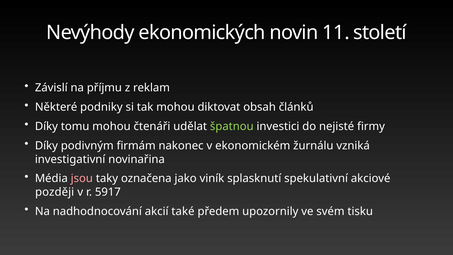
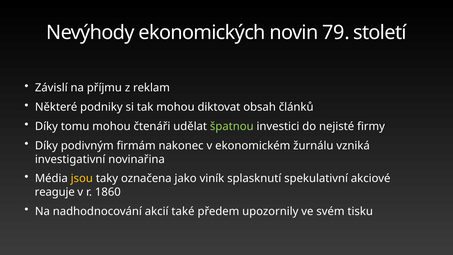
11: 11 -> 79 (336, 33)
jsou colour: pink -> yellow (82, 178)
později: později -> reaguje (55, 192)
5917: 5917 -> 1860 (108, 192)
